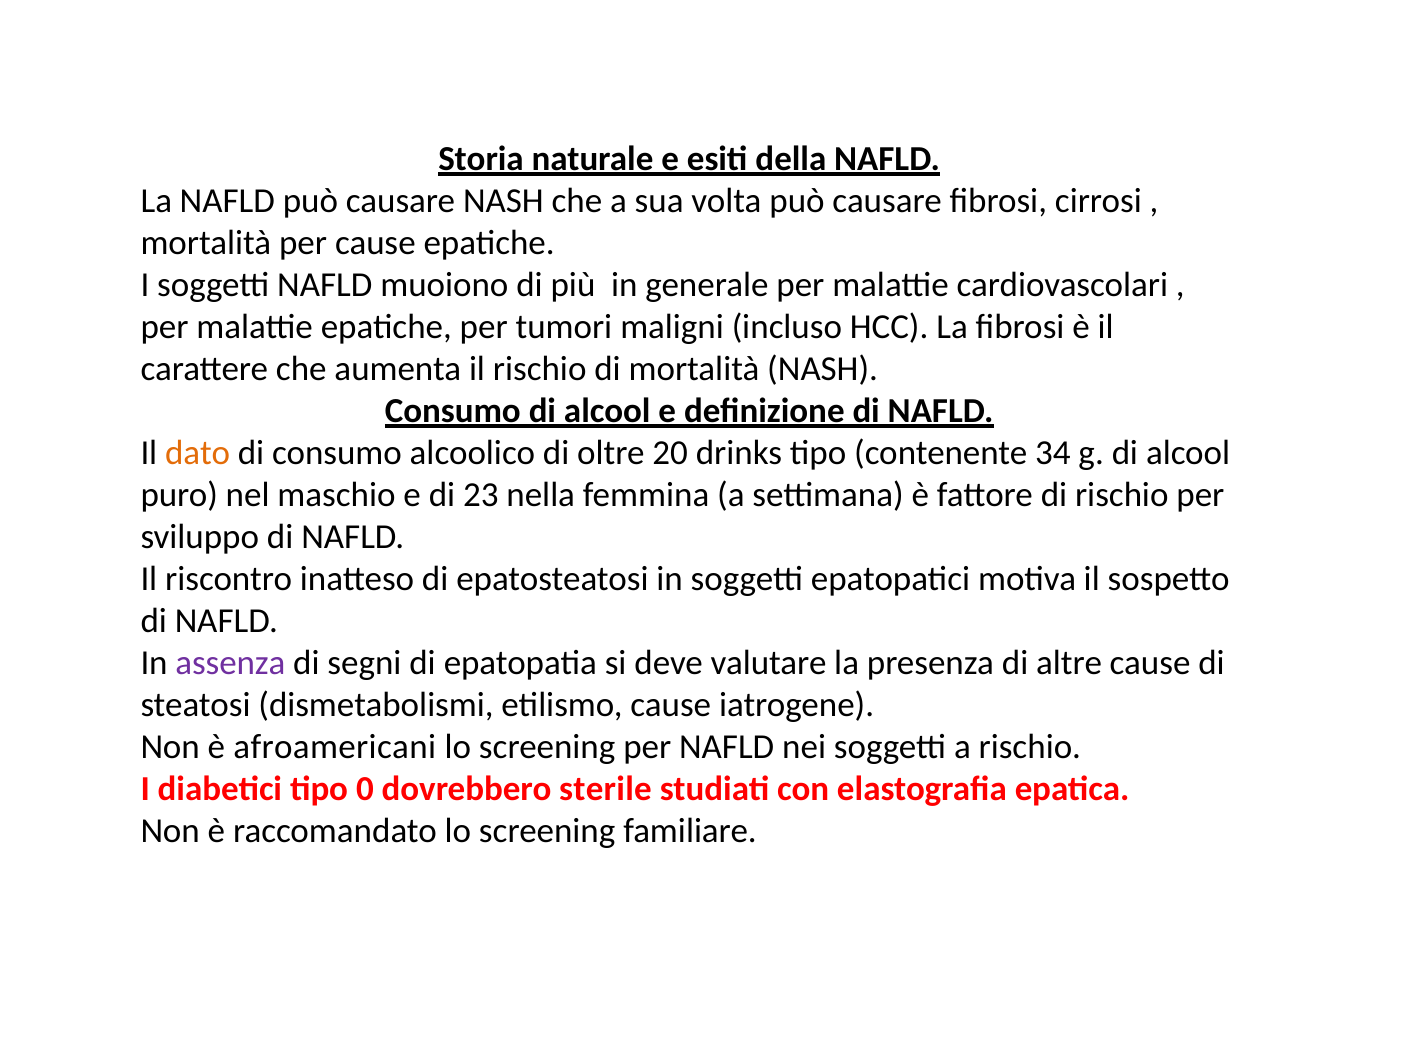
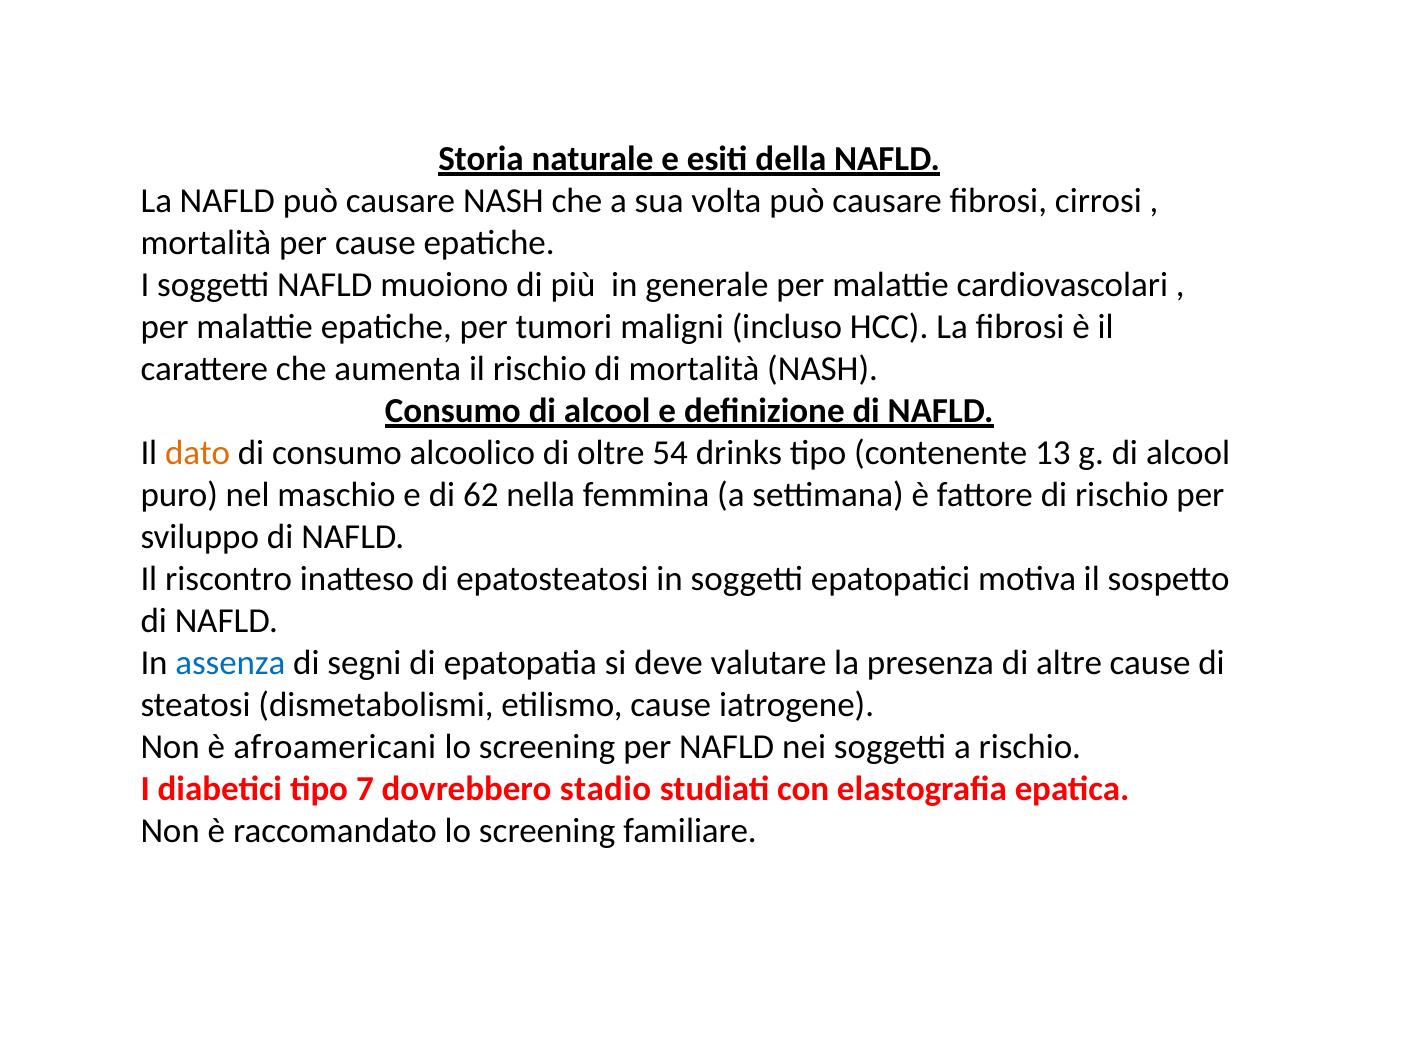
20: 20 -> 54 (670, 453)
34: 34 -> 13 (1053, 453)
23: 23 -> 62 (481, 495)
assenza colour: purple -> blue (230, 663)
0: 0 -> 7 (365, 789)
sterile: sterile -> stadio (605, 789)
